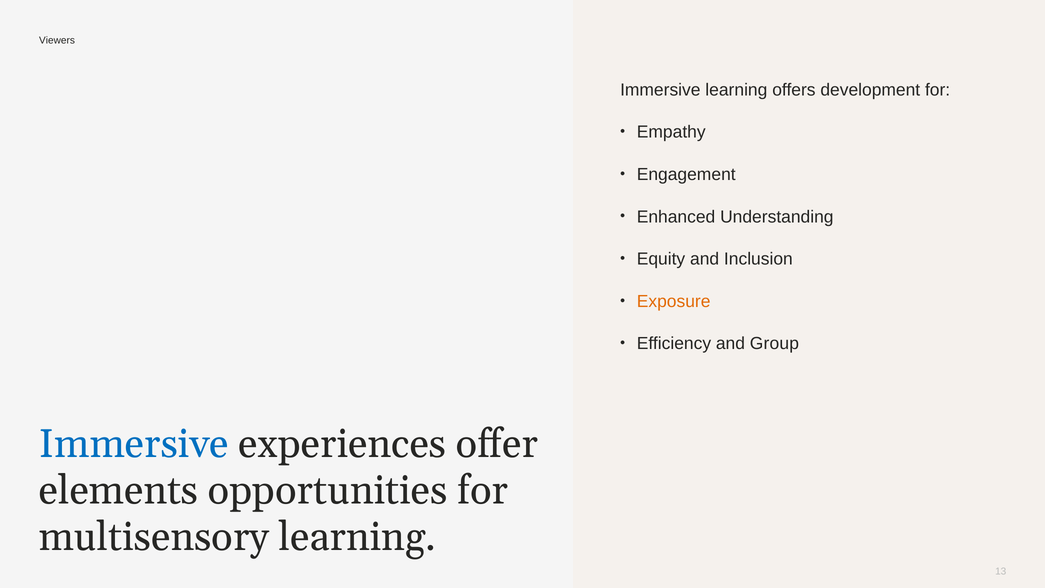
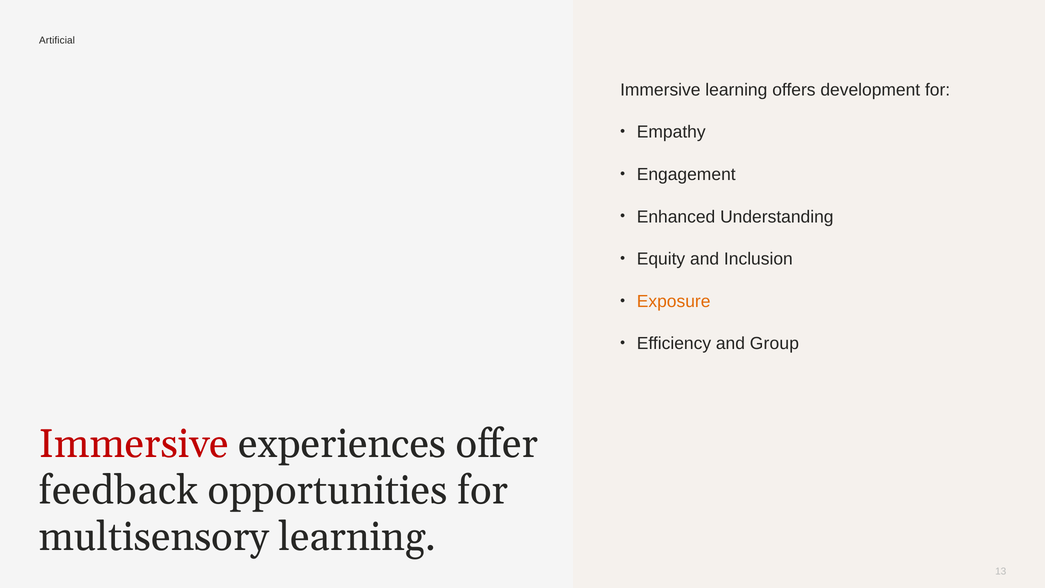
Viewers: Viewers -> Artificial (57, 40)
Immersive colour: blue -> red (134, 444)
elements: elements -> feedback (118, 490)
